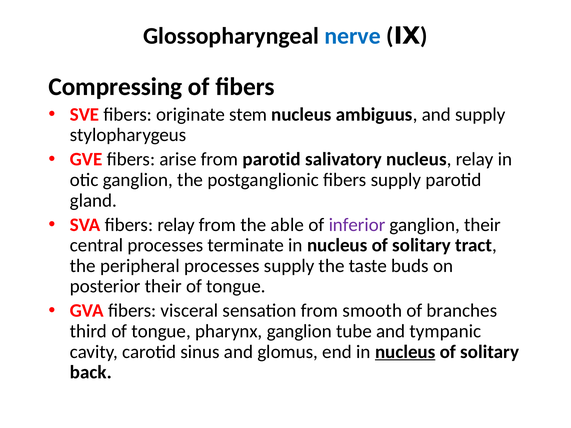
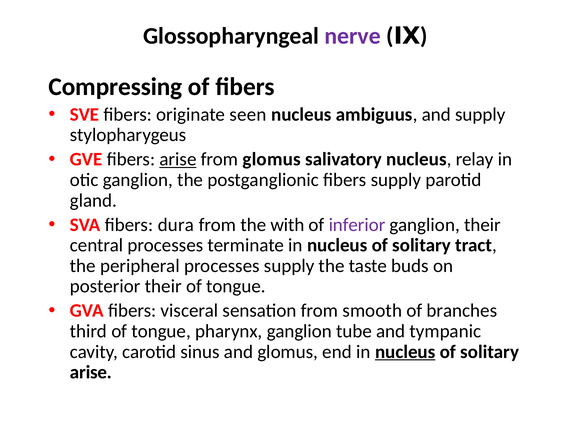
nerve colour: blue -> purple (353, 36)
stem: stem -> seen (248, 115)
arise underline: none -> present (178, 159)
from parotid: parotid -> glomus (272, 159)
fibers relay: relay -> dura (176, 225)
able: able -> with (287, 225)
back: back -> arise (91, 372)
